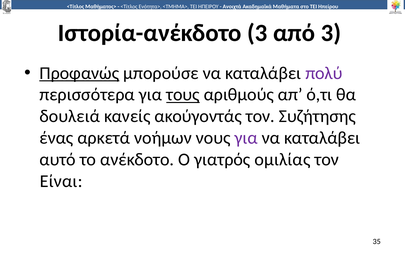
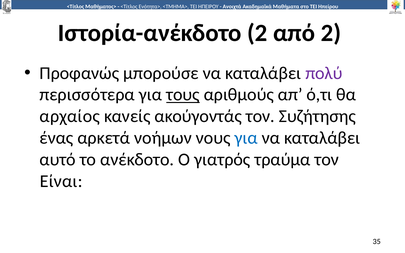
Ιστορία-ανέκδοτο 3: 3 -> 2 (257, 33)
από 3: 3 -> 2 (331, 33)
Προφανώς underline: present -> none (79, 73)
δουλειά: δουλειά -> αρχαίος (70, 116)
για colour: purple -> blue (246, 138)
ομιλίας: ομιλίας -> τραύμα (282, 160)
